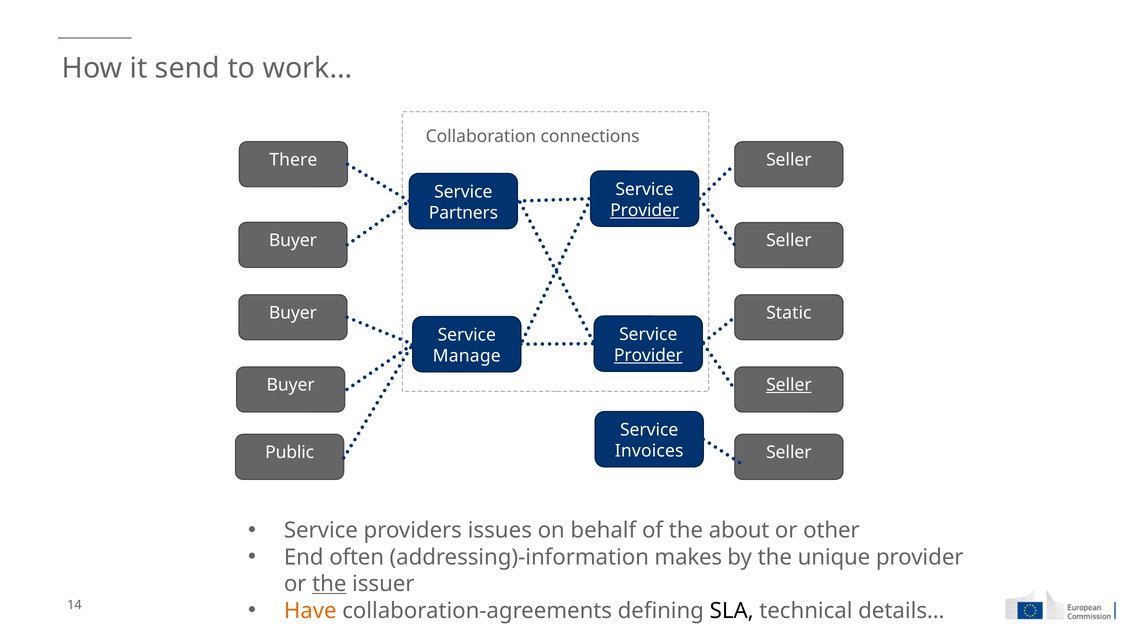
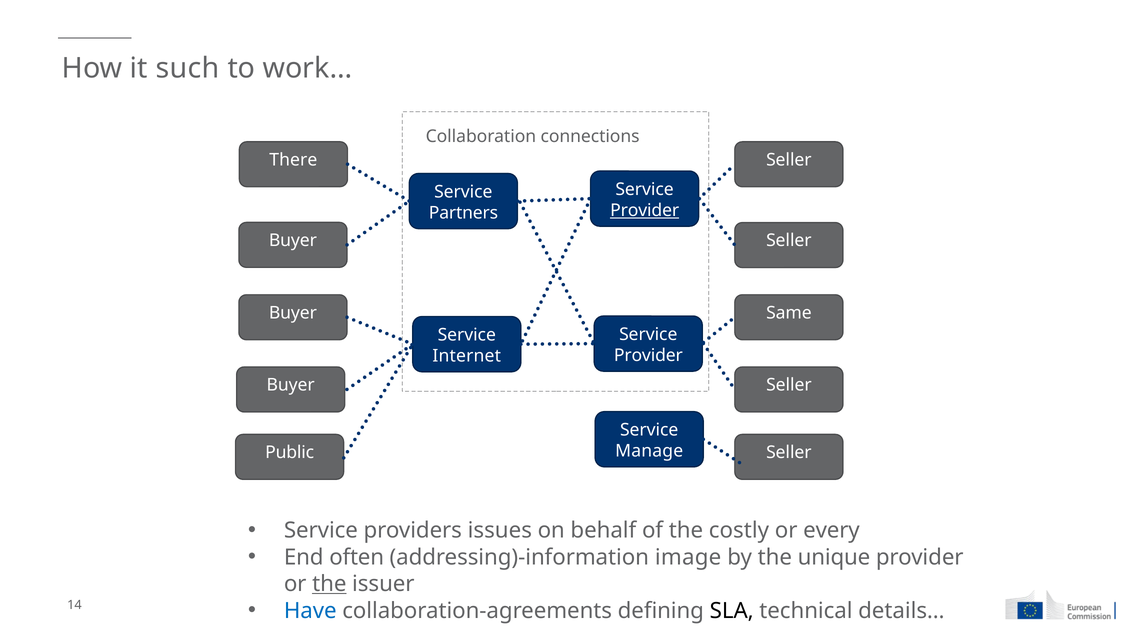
send: send -> such (187, 68)
Static: Static -> Same (789, 313)
Provider underline: present -> none (648, 355)
Manage: Manage -> Internet (467, 356)
Seller underline: present -> none (789, 385)
Invoices: Invoices -> Manage (649, 451)
about: about -> costly (739, 531)
other: other -> every (831, 531)
makes: makes -> image (688, 557)
Have colour: orange -> blue (310, 611)
